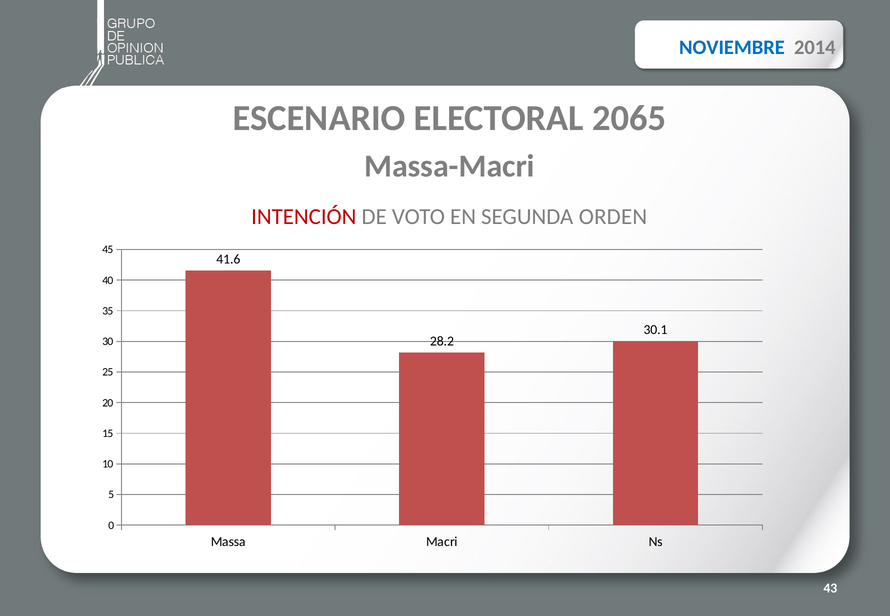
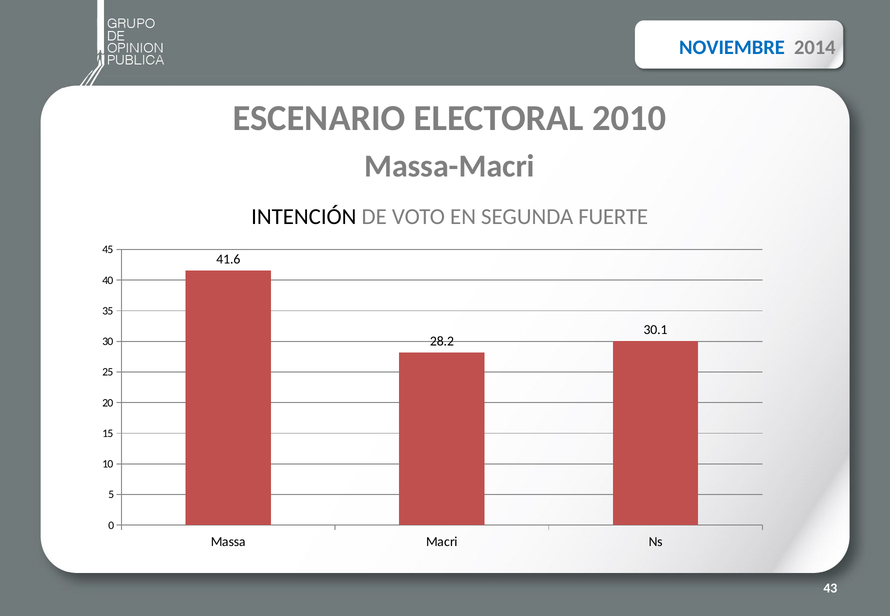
2065: 2065 -> 2010 (629, 118)
INTENCIÓN colour: red -> black (304, 217)
ORDEN: ORDEN -> FUERTE (613, 217)
